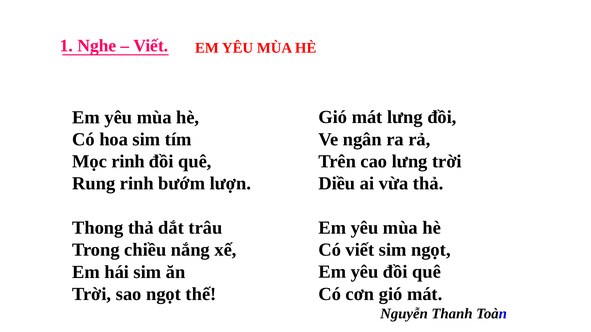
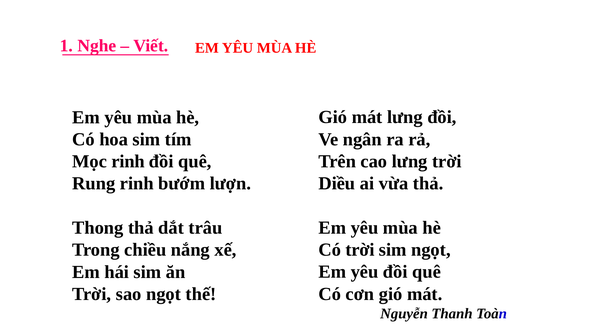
Có viết: viết -> trời (360, 250)
